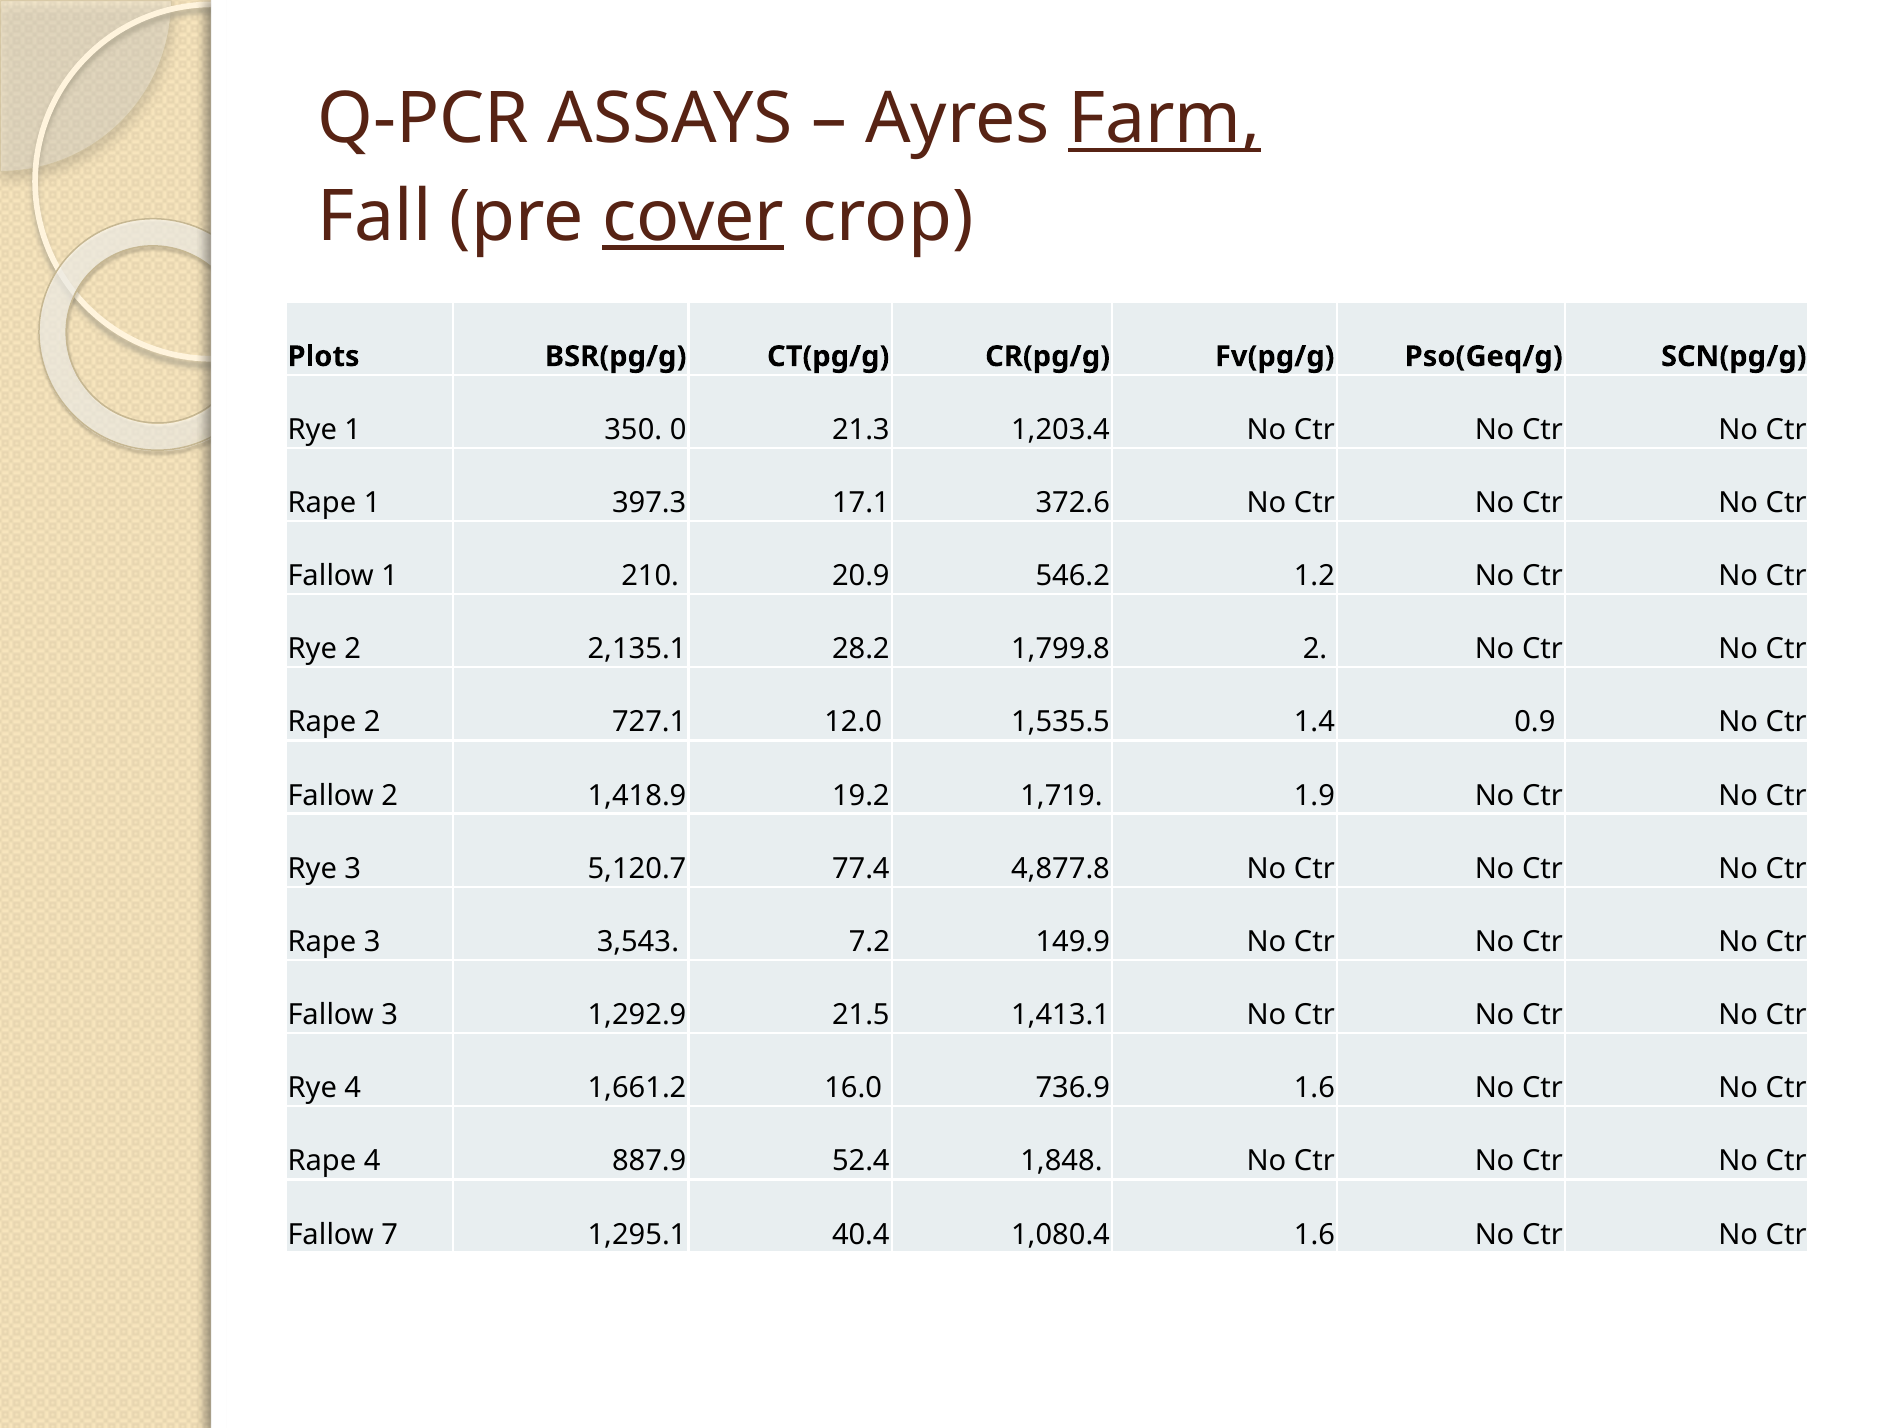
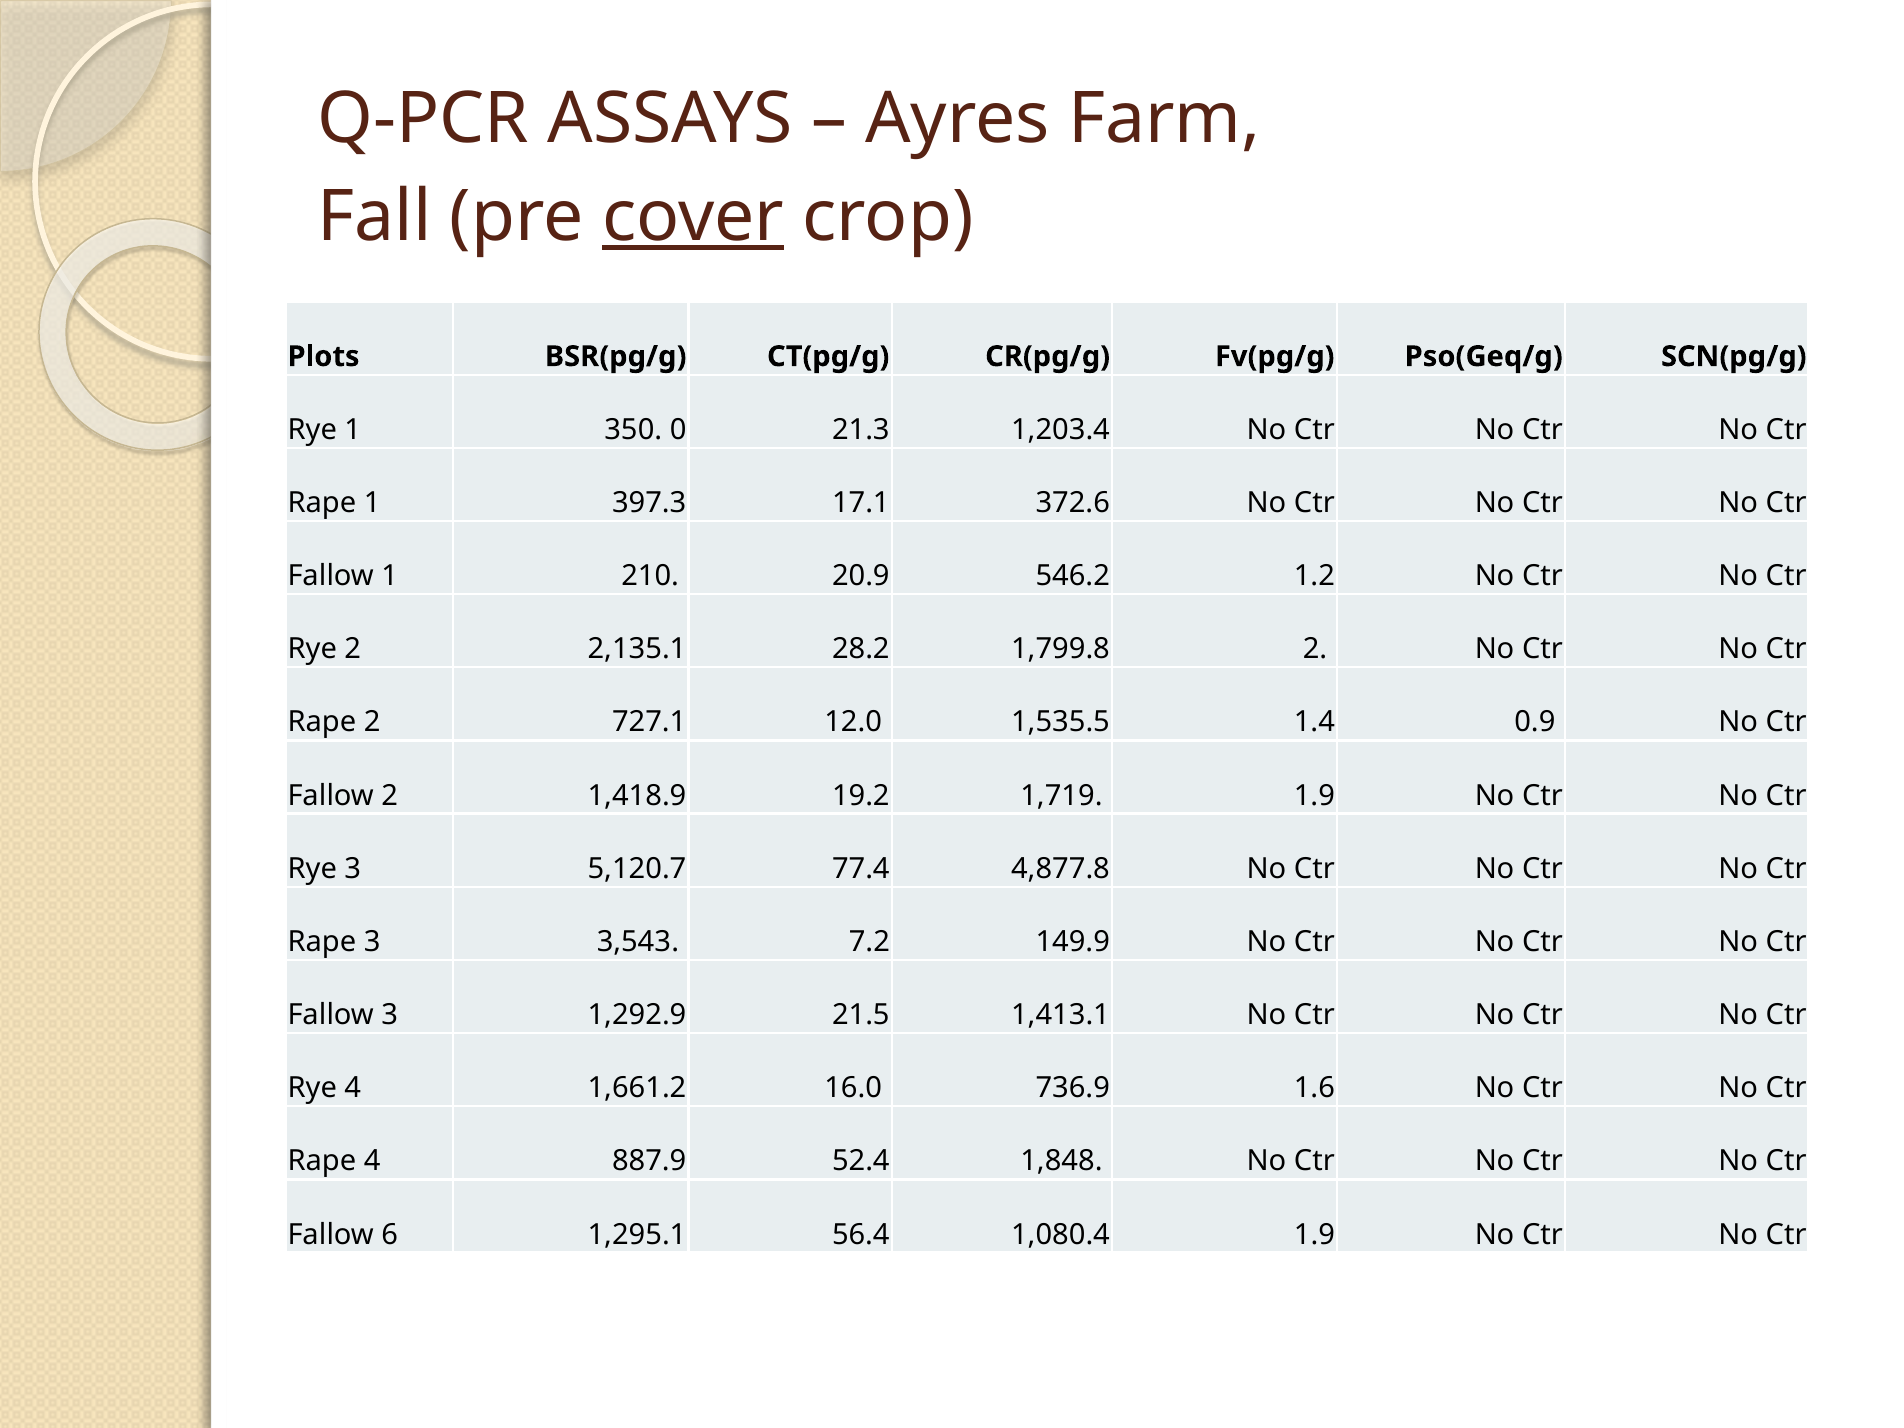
Farm underline: present -> none (1165, 119)
7: 7 -> 6 (390, 1234)
40.4: 40.4 -> 56.4 (861, 1234)
1,080.4 1.6: 1.6 -> 1.9 (1314, 1234)
